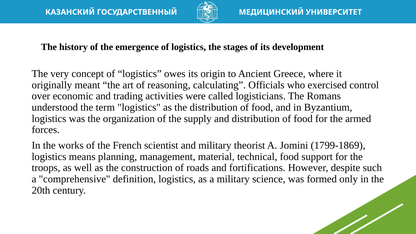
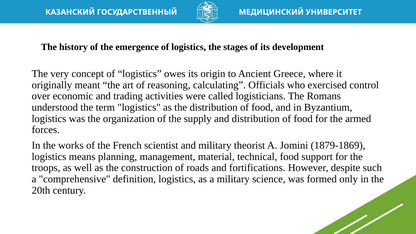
1799-1869: 1799-1869 -> 1879-1869 (338, 145)
